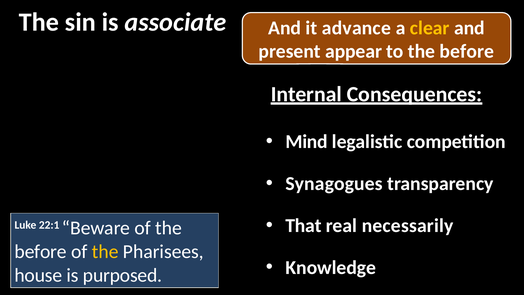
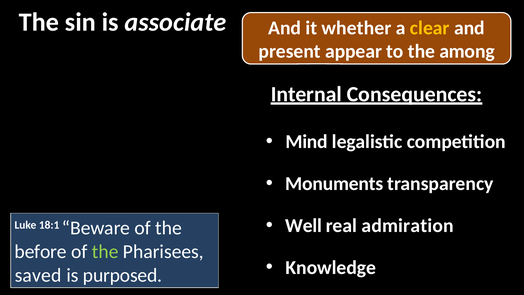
advance: advance -> whether (356, 28)
to the before: before -> among (467, 51)
Synagogues: Synagogues -> Monuments (334, 183)
That: That -> Well (304, 225)
necessarily: necessarily -> admiration (408, 225)
22:1: 22:1 -> 18:1 (49, 225)
the colour: yellow -> light green (105, 252)
house: house -> saved (38, 275)
